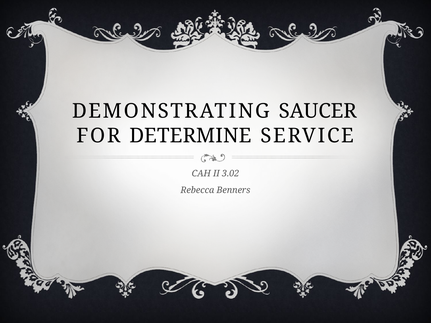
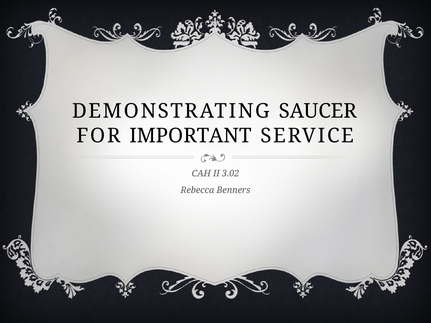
DETERMINE: DETERMINE -> IMPORTANT (190, 136)
